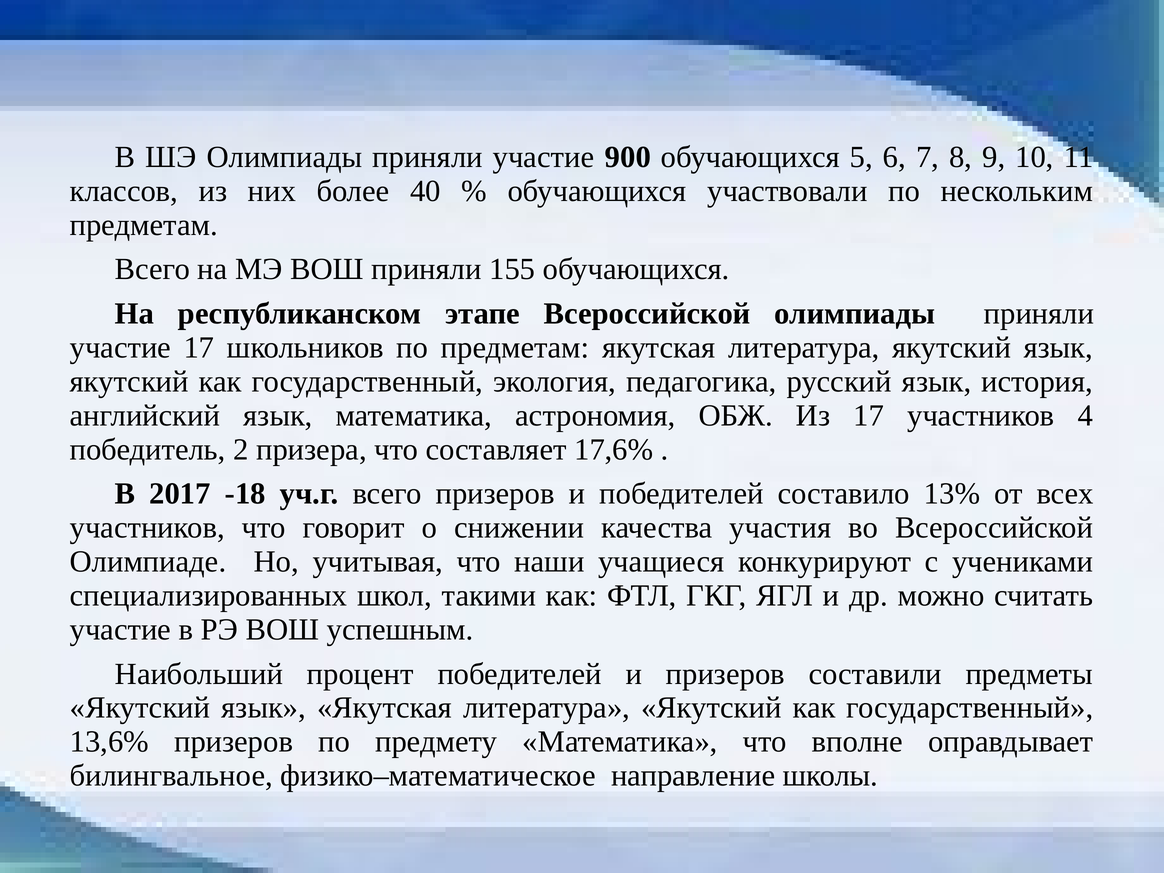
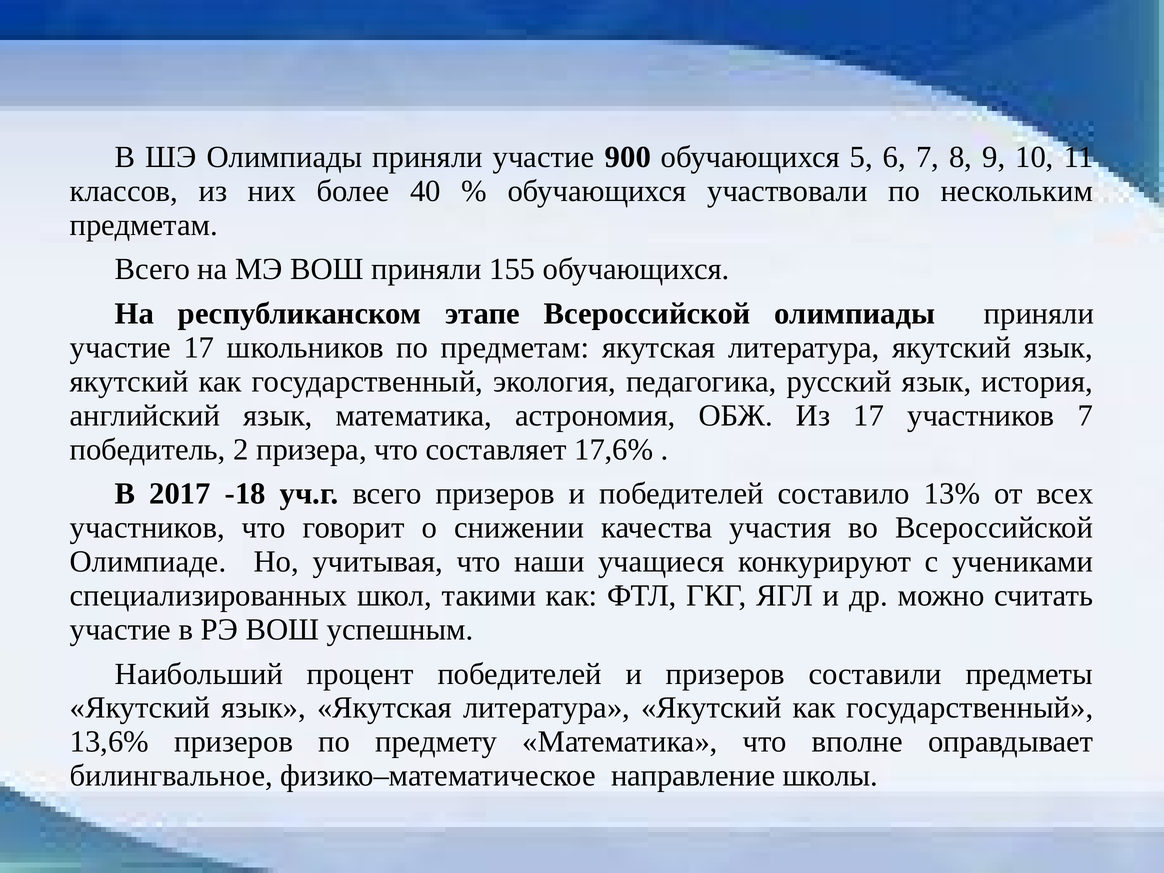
участников 4: 4 -> 7 (1085, 415)
